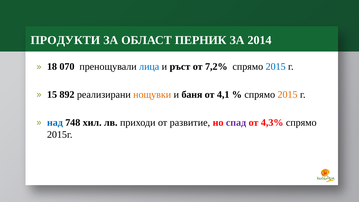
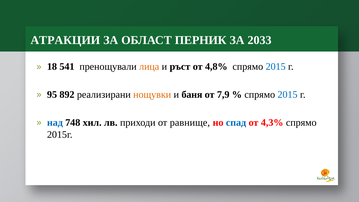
ПРОДУКТИ: ПРОДУКТИ -> АТРАКЦИИ (65, 40)
2014: 2014 -> 2033 (260, 40)
070: 070 -> 541 (67, 67)
лица colour: blue -> orange (149, 67)
7,2%: 7,2% -> 4,8% (216, 67)
15: 15 -> 95 (52, 95)
4,1: 4,1 -> 7,9 (223, 95)
2015 colour: orange -> blue (288, 95)
развитие: развитие -> равнище (190, 122)
спад colour: purple -> blue (236, 122)
